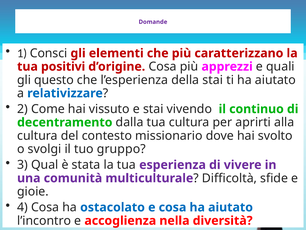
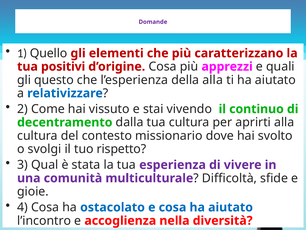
Consci: Consci -> Quello (49, 53)
della stai: stai -> alla (213, 80)
gruppo: gruppo -> rispetto (121, 149)
